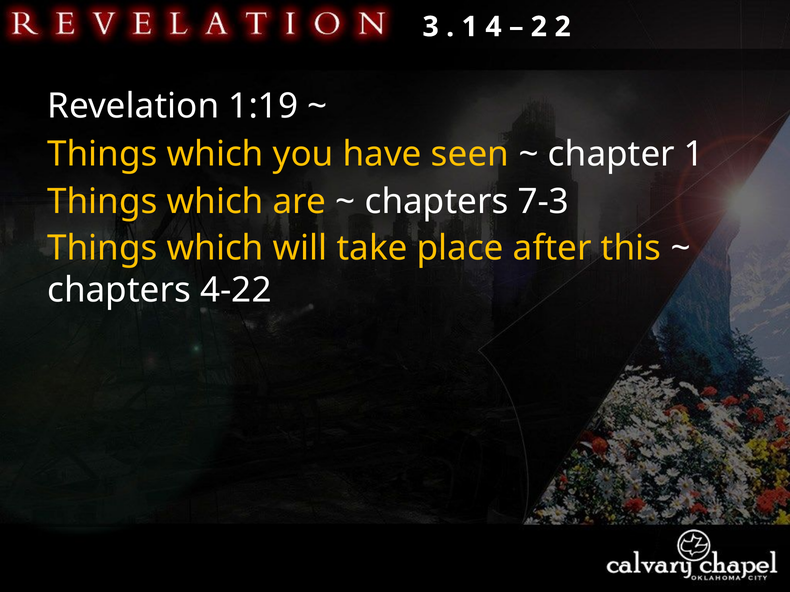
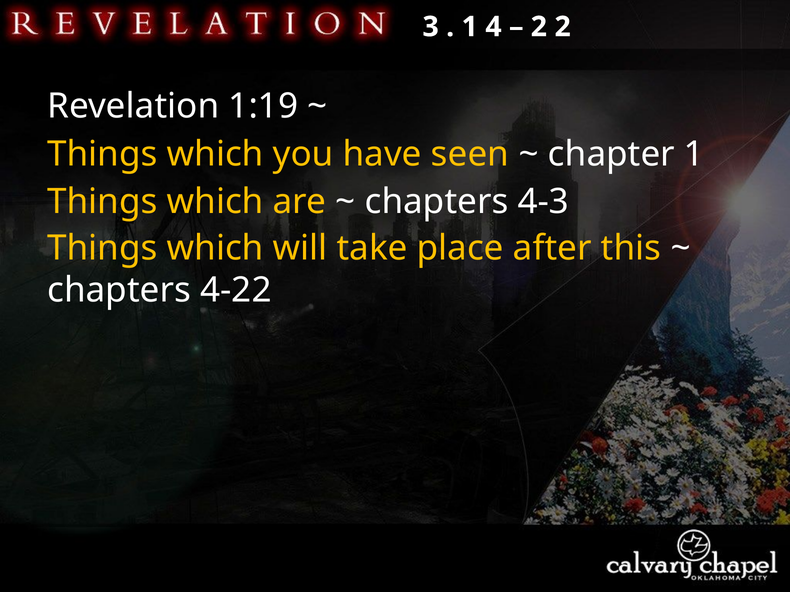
7-3: 7-3 -> 4-3 (543, 202)
